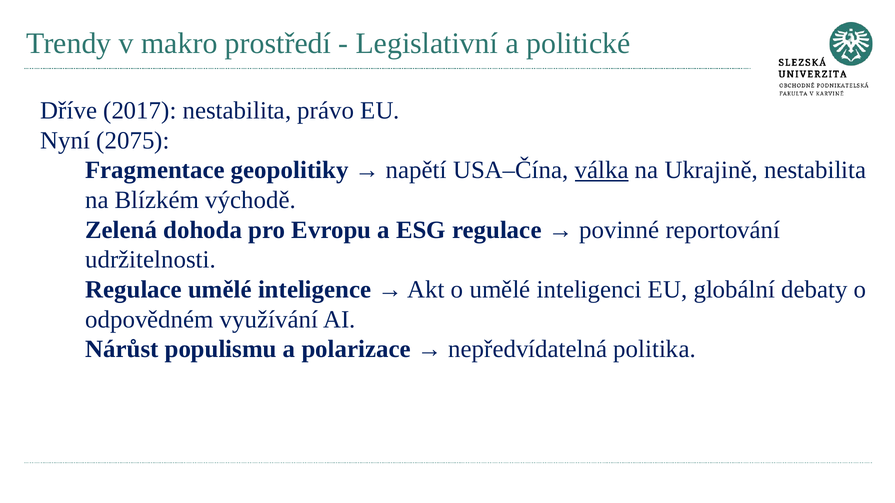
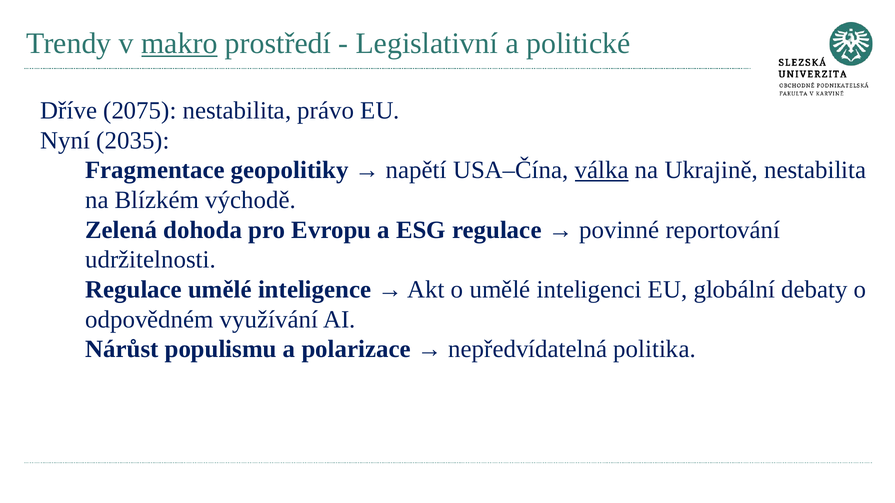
makro underline: none -> present (179, 44)
2017: 2017 -> 2075 (140, 111)
2075: 2075 -> 2035 (133, 141)
